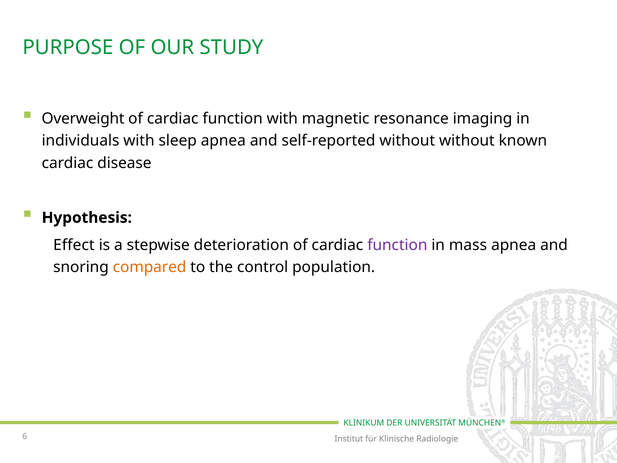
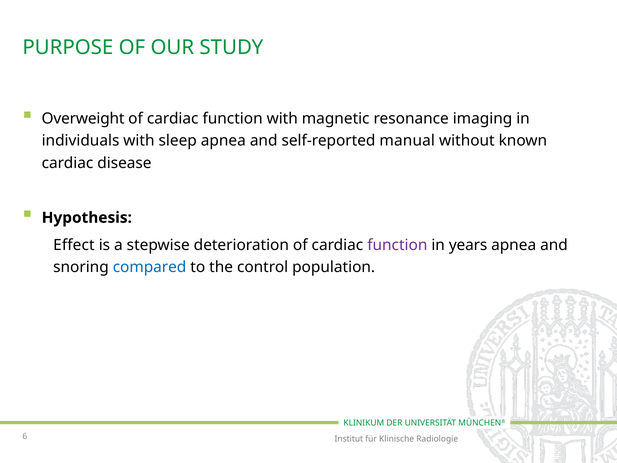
self-reported without: without -> manual (407, 141)
mass: mass -> years (468, 245)
compared colour: orange -> blue (150, 267)
